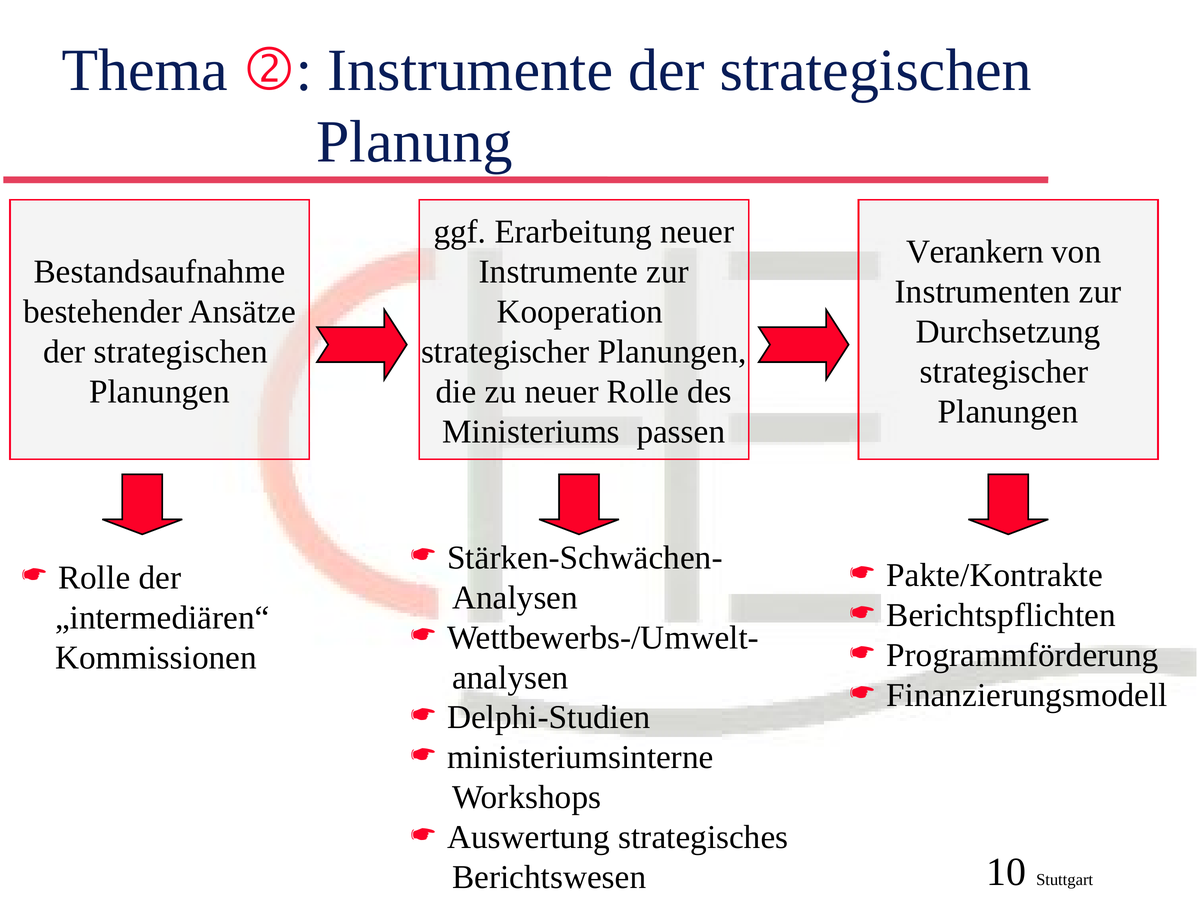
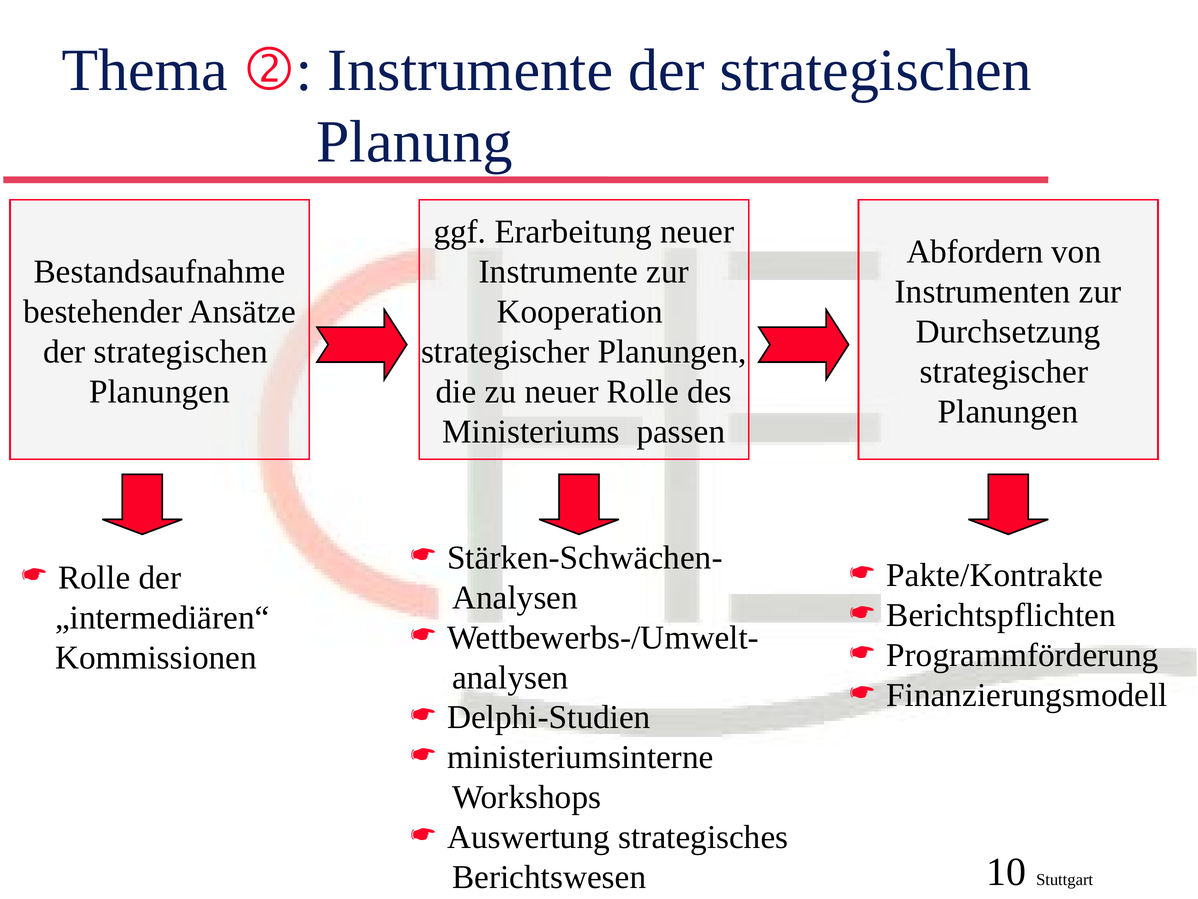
Verankern: Verankern -> Abfordern (975, 252)
